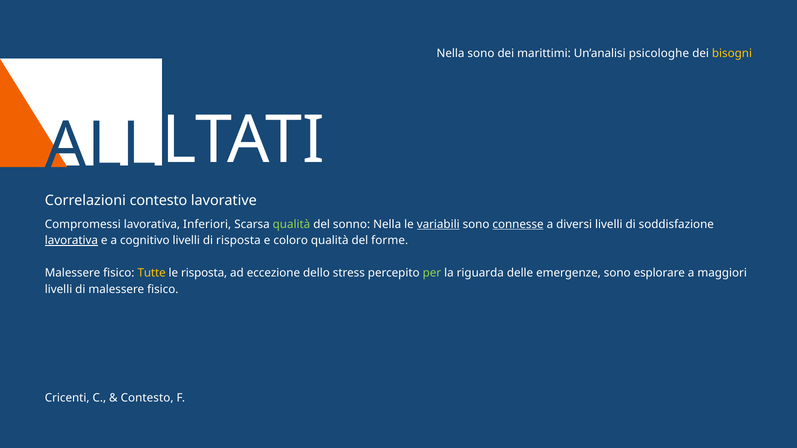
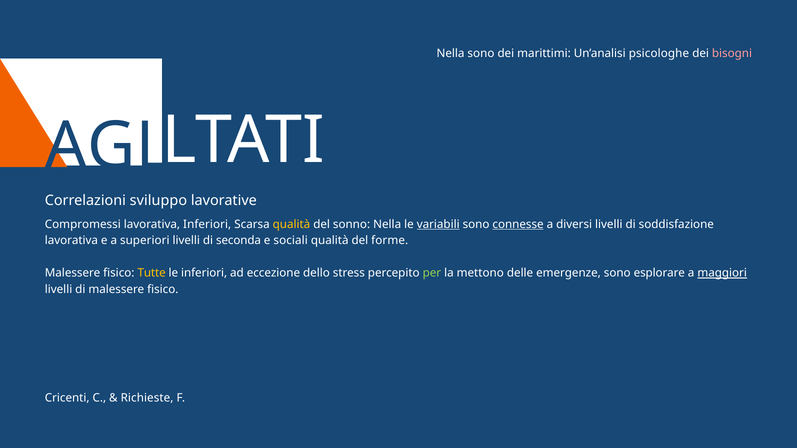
bisogni colour: yellow -> pink (732, 53)
ALLE: ALLE -> AGLI (119, 146)
Correlazioni contesto: contesto -> sviluppo (158, 201)
qualità colour: light green -> yellow (291, 224)
lavorativa underline: present -> none (71, 241)
cognitivo: cognitivo -> superiori (145, 241)
di risposta: risposta -> seconda (239, 241)
coloro: coloro -> sociali (291, 241)
le risposta: risposta -> inferiori (204, 273)
riguarda: riguarda -> mettono (480, 273)
maggiori underline: none -> present (722, 273)
Contesto: Contesto -> Richieste (147, 398)
